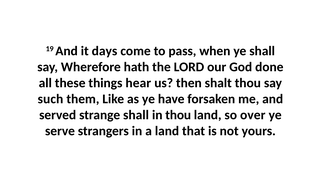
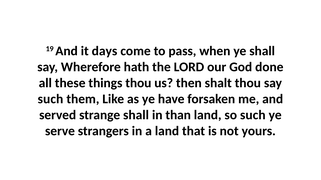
things hear: hear -> thou (138, 83)
in thou: thou -> than (178, 115)
so over: over -> such (253, 115)
